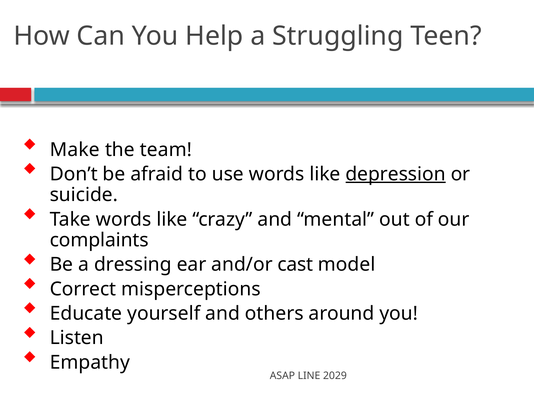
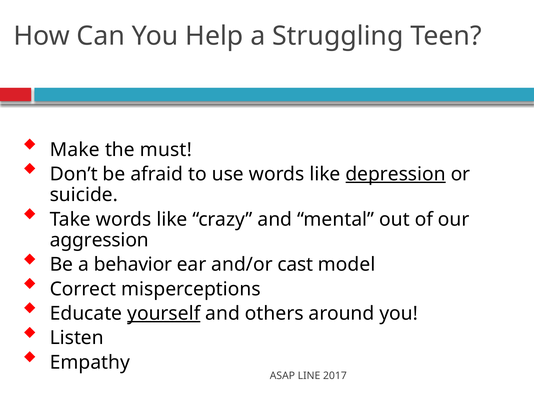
team: team -> must (166, 150)
complaints: complaints -> aggression (99, 240)
dressing: dressing -> behavior (133, 265)
yourself underline: none -> present (164, 314)
2029: 2029 -> 2017 (335, 376)
